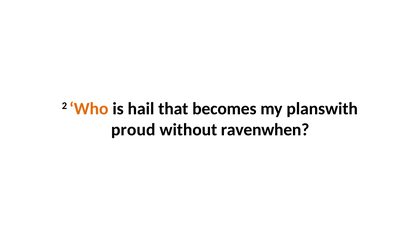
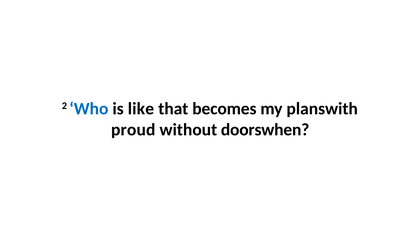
Who colour: orange -> blue (89, 109)
hail: hail -> like (141, 109)
ravenwhen: ravenwhen -> doorswhen (265, 130)
